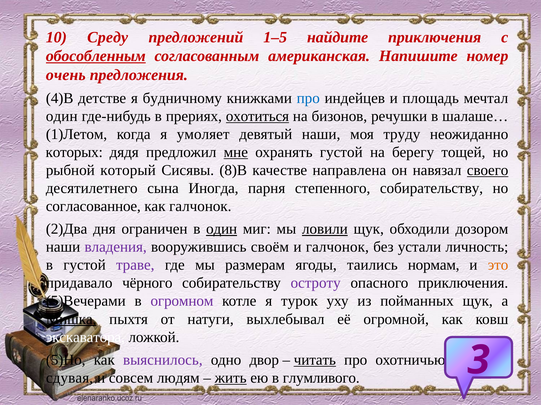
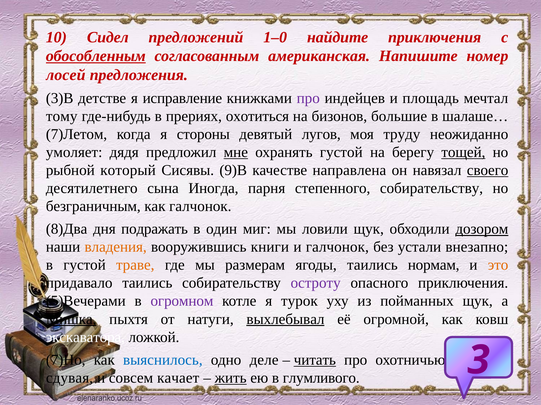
Среду: Среду -> Сидел (108, 37)
1–5: 1–5 -> 1–0 (275, 37)
очень: очень -> лосей (66, 75)
4)В: 4)В -> 3)В (60, 98)
будничному: будничному -> исправление (182, 98)
про colour: blue -> purple (308, 98)
один: один -> тому (62, 116)
охотиться underline: present -> none (257, 116)
речушки: речушки -> большие (399, 116)
1)Летом: 1)Летом -> 7)Летом (76, 134)
умоляет: умоляет -> стороны (203, 134)
девятый наши: наши -> лугов (321, 134)
которых: которых -> умоляет (74, 152)
тощей underline: none -> present (463, 152)
8)В: 8)В -> 9)В (233, 171)
согласованное: согласованное -> безграничным (93, 207)
2)Два: 2)Два -> 8)Два (67, 229)
ограничен: ограничен -> подражать (155, 229)
один underline: present -> none (222, 229)
ловили underline: present -> none (325, 229)
дозором underline: none -> present (482, 229)
владения colour: purple -> orange (116, 247)
своём: своём -> книги (270, 247)
личность: личность -> внезапно (477, 247)
траве colour: purple -> orange (135, 266)
придавало чёрного: чёрного -> таились (147, 284)
выхлебывал underline: none -> present (285, 320)
5)Но: 5)Но -> 7)Но (66, 361)
выяснилось colour: purple -> blue (163, 361)
двор: двор -> деле (264, 361)
людям: людям -> качает (178, 379)
